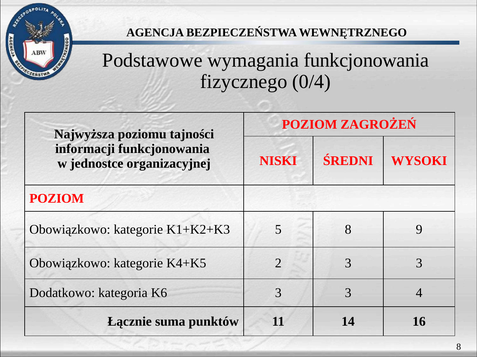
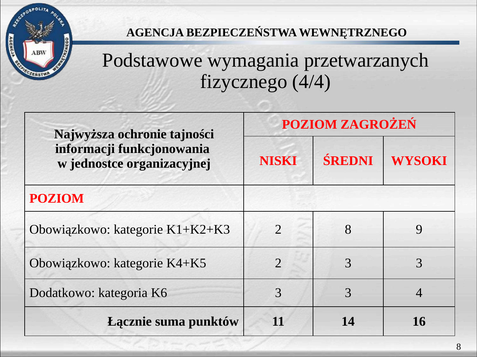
wymagania funkcjonowania: funkcjonowania -> przetwarzanych (366, 60)
0/4: 0/4 -> 4/4 (312, 82)
poziomu: poziomu -> ochronie (142, 134)
K1+K2+K3 5: 5 -> 2 (278, 230)
